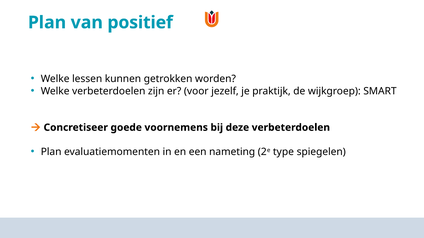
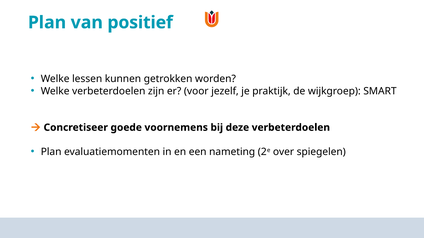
type: type -> over (283, 152)
